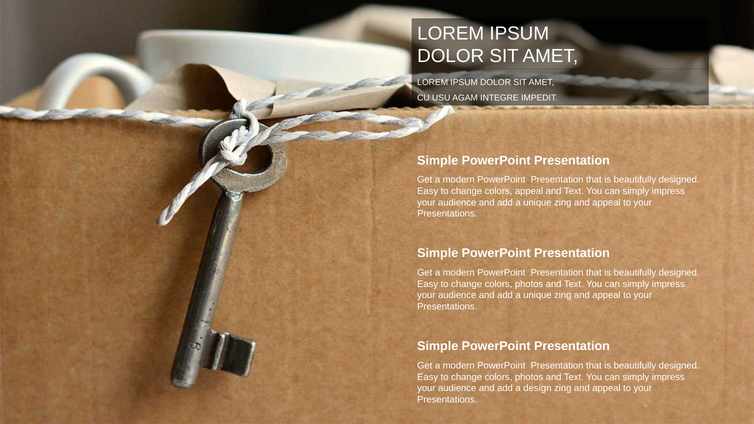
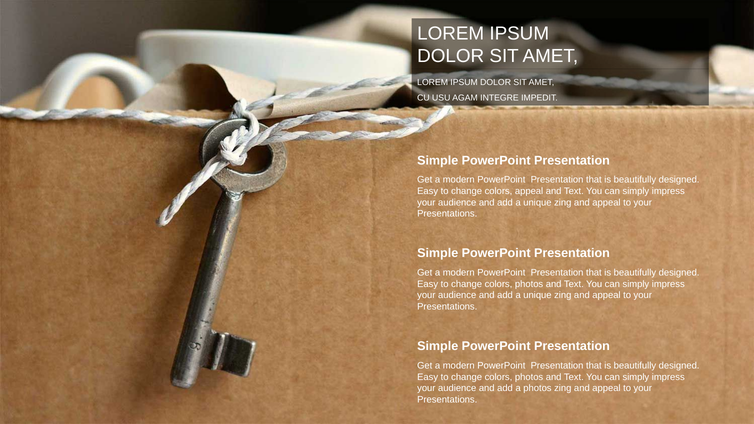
a design: design -> photos (537, 388)
